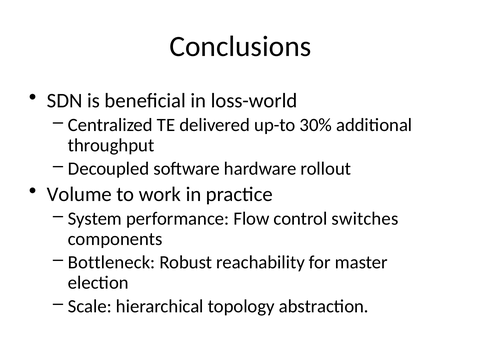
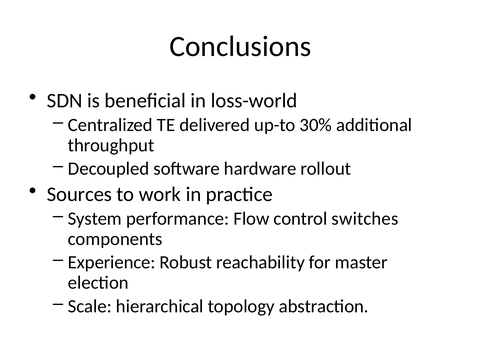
Volume: Volume -> Sources (79, 194)
Bottleneck: Bottleneck -> Experience (112, 262)
